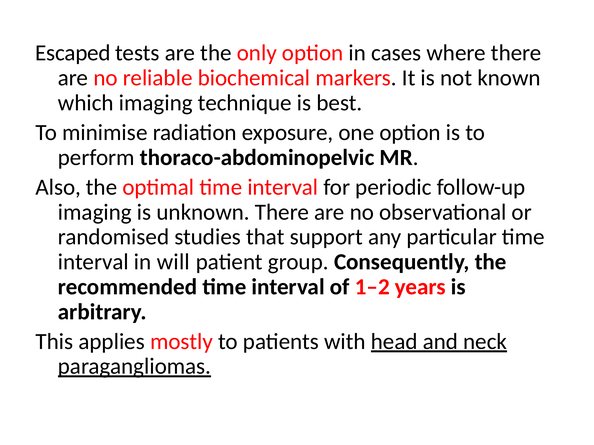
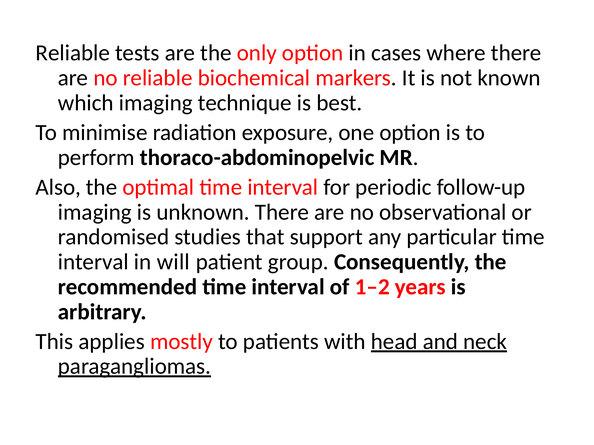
Escaped: Escaped -> Reliable (73, 53)
